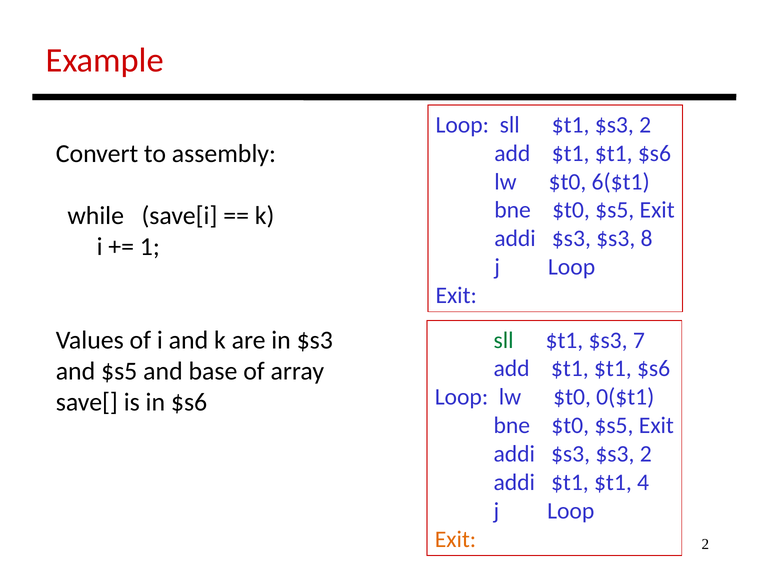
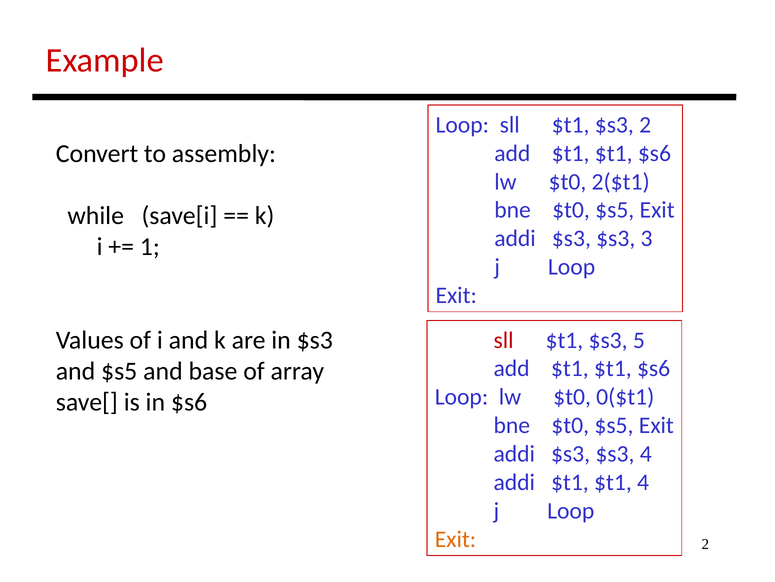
6($t1: 6($t1 -> 2($t1 (621, 181)
8: 8 -> 3 (647, 238)
sll colour: green -> red (504, 340)
7: 7 -> 5 (639, 340)
$s3 $s3 2: 2 -> 4 (646, 453)
